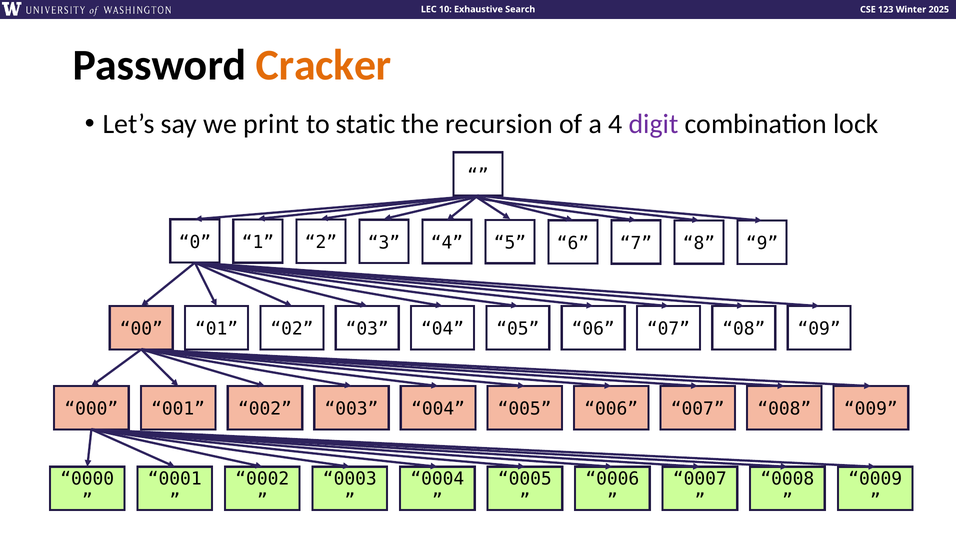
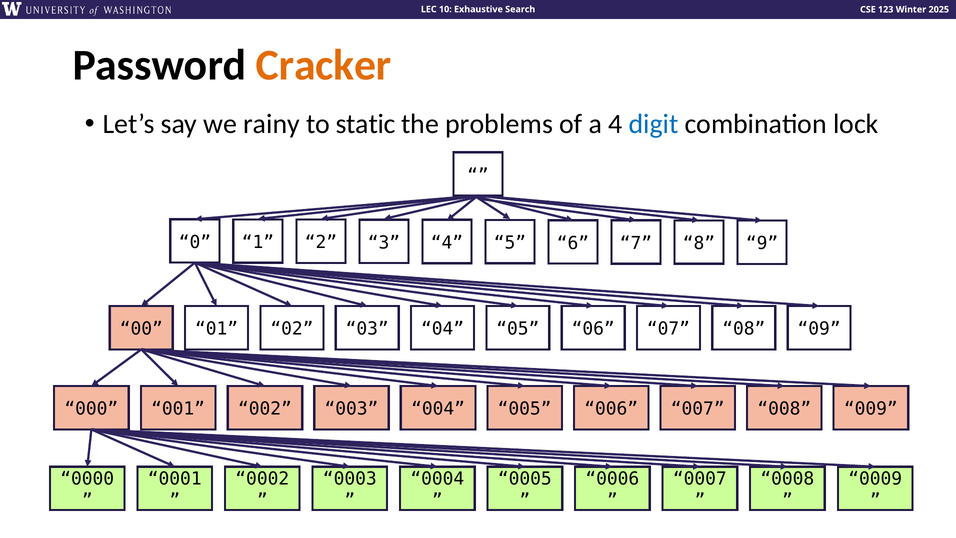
print: print -> rainy (272, 124)
recursion: recursion -> problems (499, 124)
digit colour: purple -> blue (654, 124)
